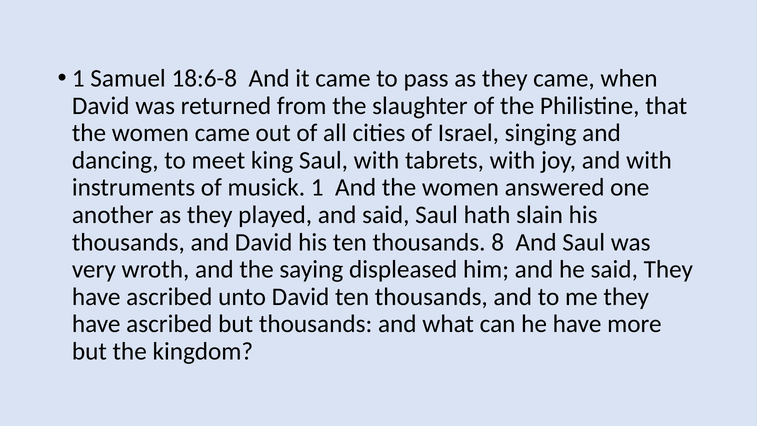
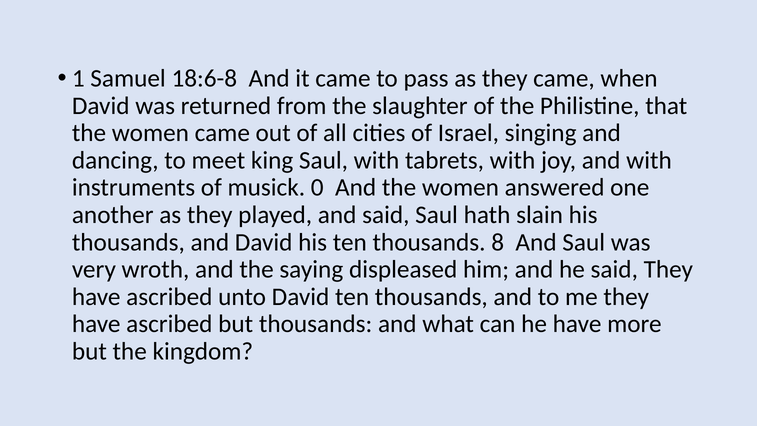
musick 1: 1 -> 0 (317, 188)
